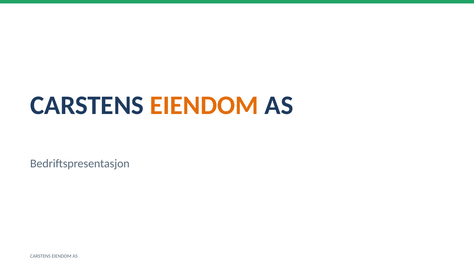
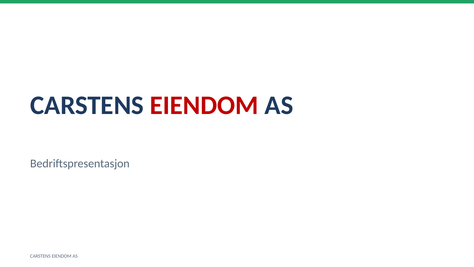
EIENDOM colour: orange -> red (204, 105)
